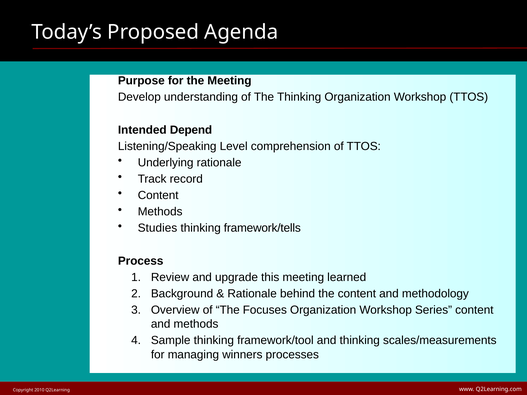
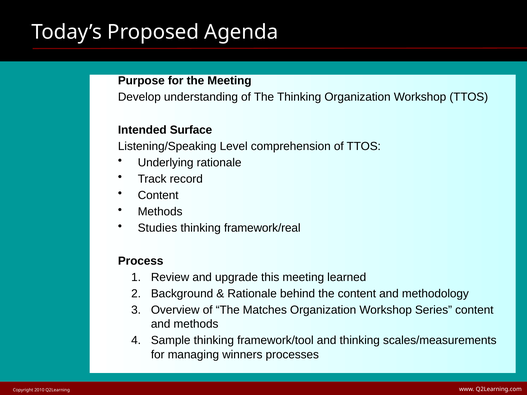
Depend: Depend -> Surface (191, 130)
framework/tells: framework/tells -> framework/real (262, 228)
Focuses: Focuses -> Matches (265, 310)
